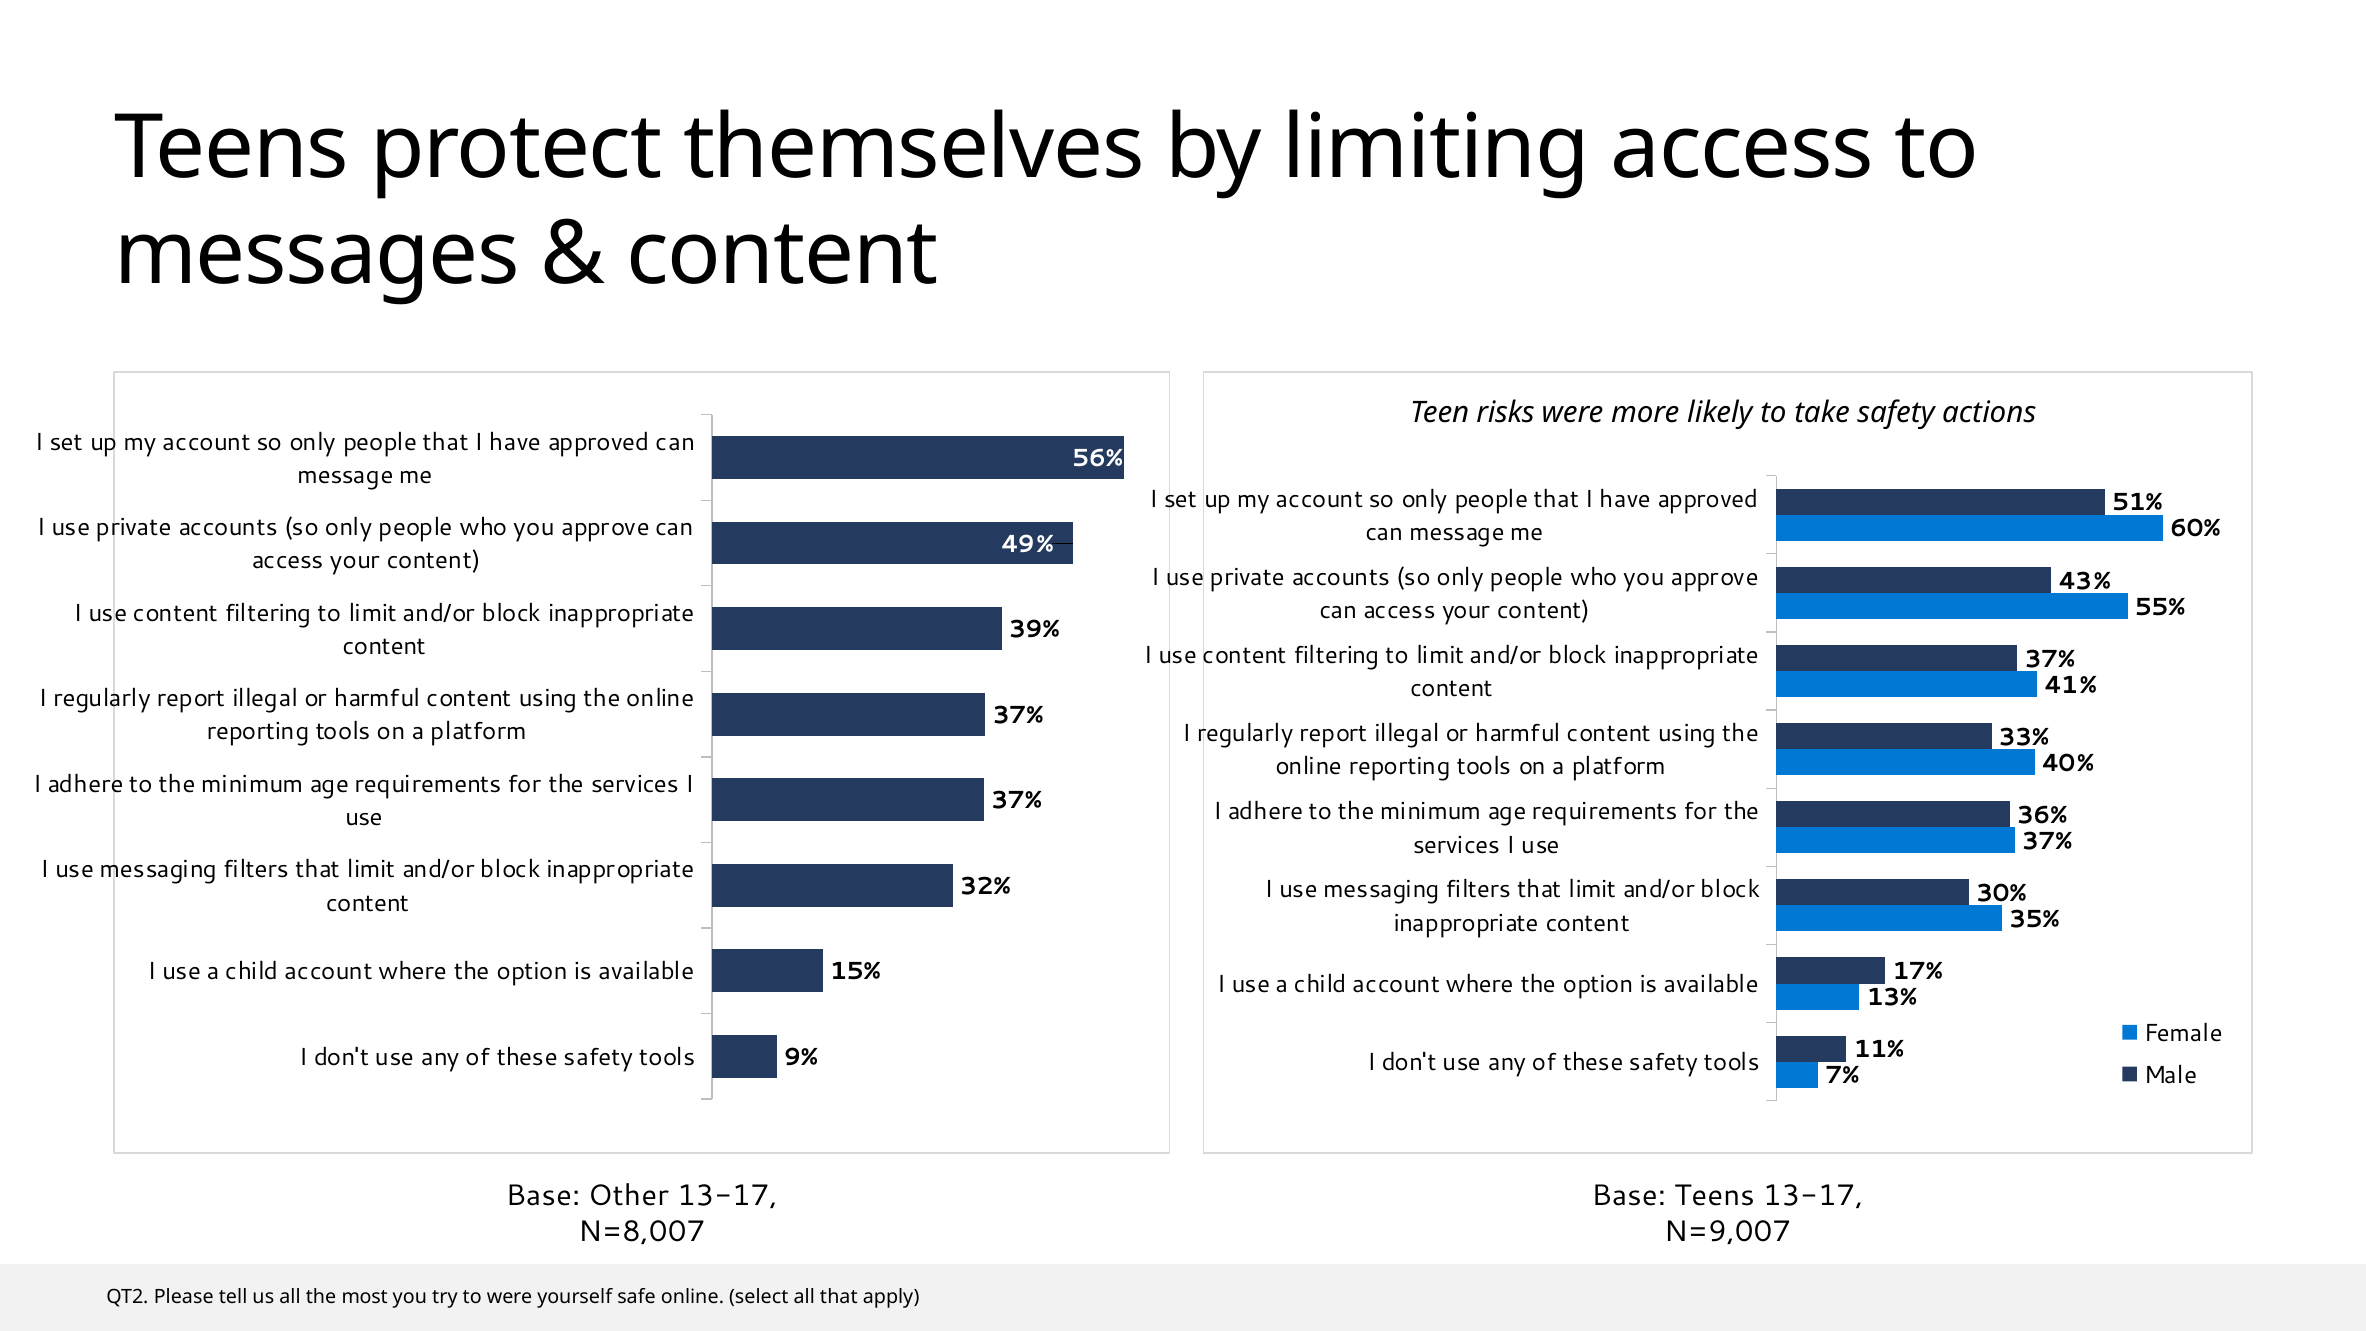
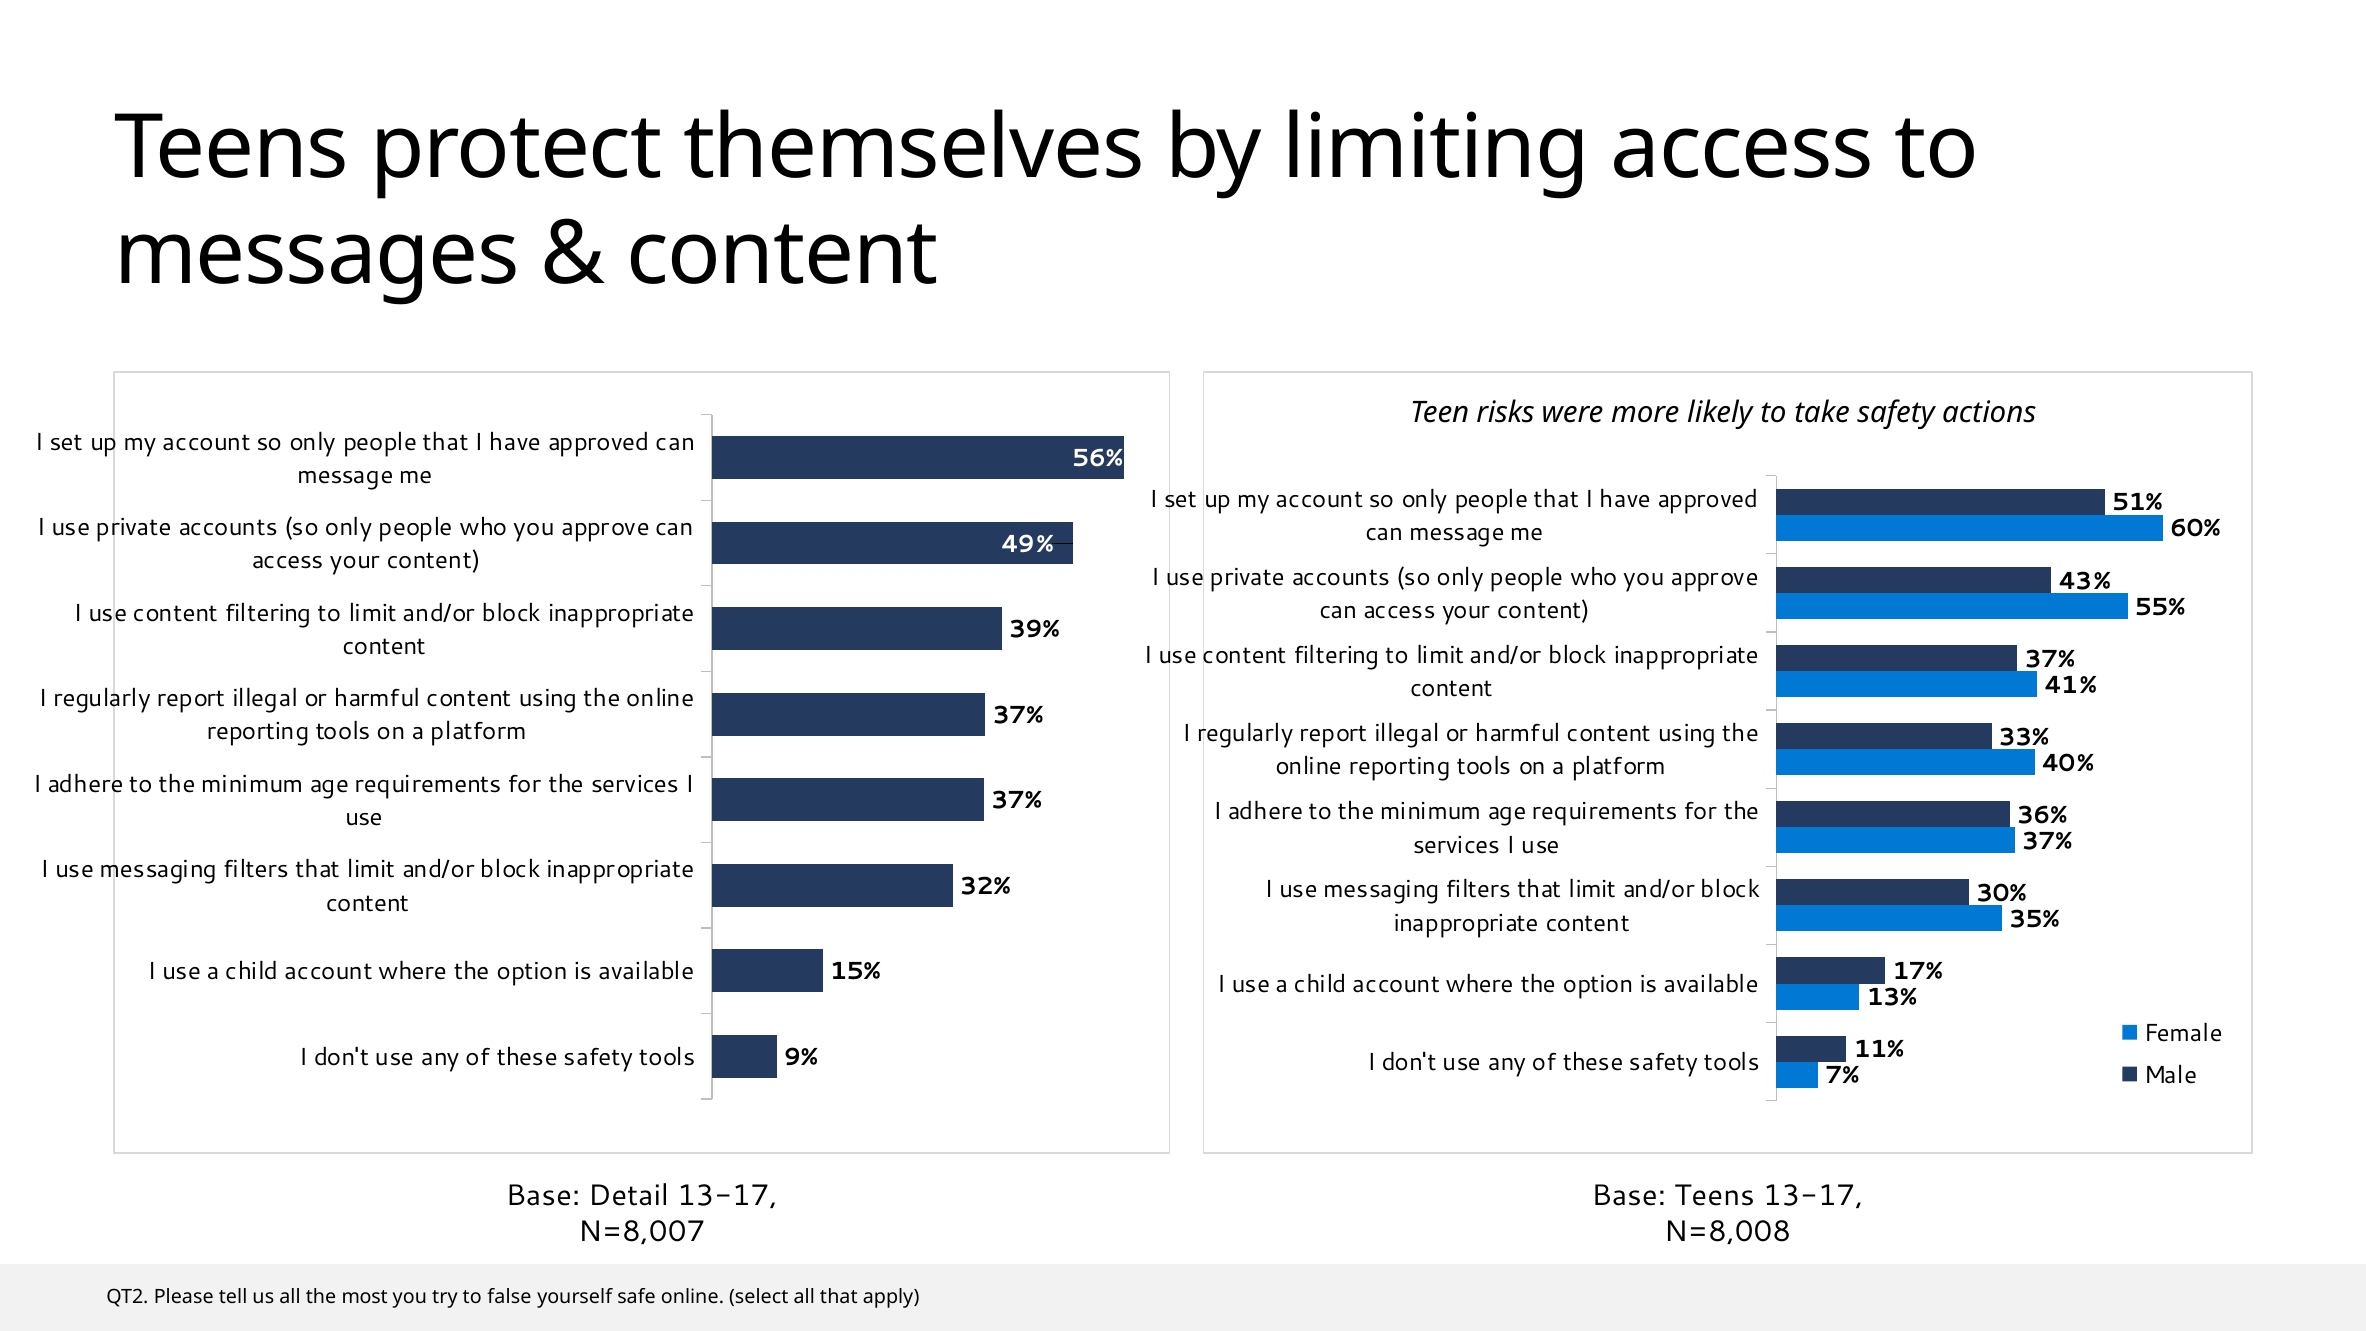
Other: Other -> Detail (629, 1196)
N=9,007: N=9,007 -> N=8,008 (1728, 1231)
to were: were -> false (509, 1297)
